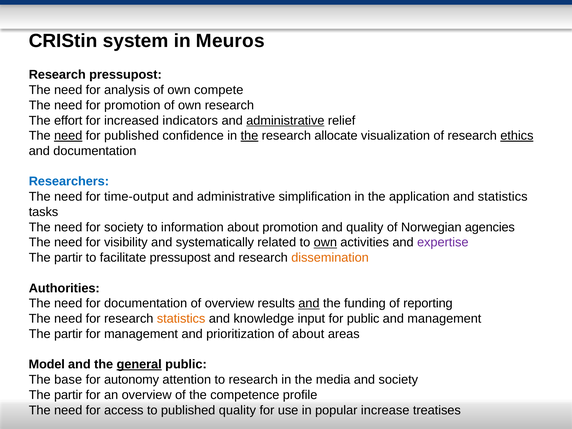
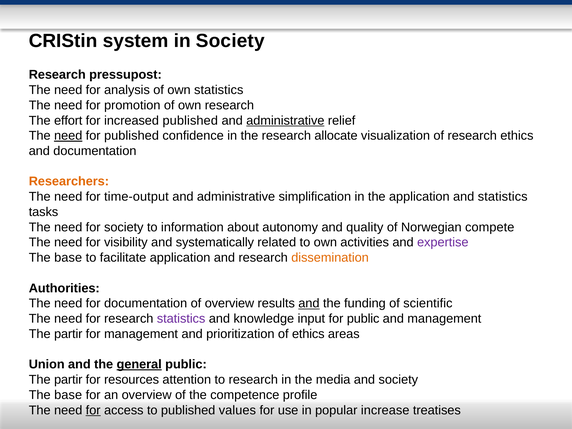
in Meuros: Meuros -> Society (230, 41)
own compete: compete -> statistics (219, 90)
increased indicators: indicators -> published (190, 120)
the underline: present -> none (249, 136)
ethics underline: present -> none (517, 136)
Researchers colour: blue -> orange (69, 181)
about promotion: promotion -> autonomy (290, 227)
agencies: agencies -> compete (490, 227)
own underline: present -> none (325, 242)
partir: partir -> base (68, 258)
facilitate pressupost: pressupost -> application (180, 258)
reporting: reporting -> scientific (428, 303)
statistics colour: orange -> purple (181, 319)
of about: about -> ethics (308, 334)
Model: Model -> Union (47, 364)
base: base -> partir (68, 380)
autonomy: autonomy -> resources (132, 380)
partir: partir -> base (68, 395)
for underline: none -> present (93, 410)
published quality: quality -> values (237, 410)
